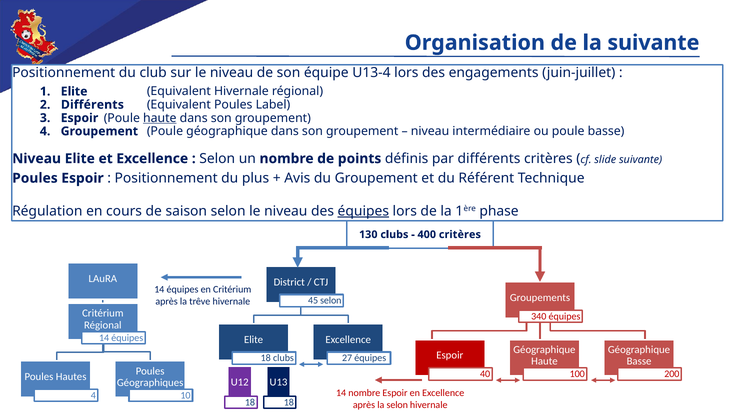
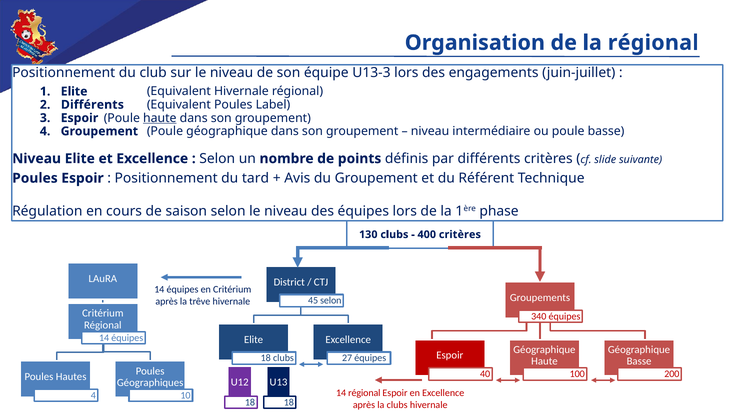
la suivante: suivante -> régional (653, 43)
U13-4: U13-4 -> U13-3 (371, 73)
plus: plus -> tard (255, 178)
équipes underline: present -> none (363, 211)
14 nombre: nombre -> régional (364, 393)
la selon: selon -> clubs (397, 405)
